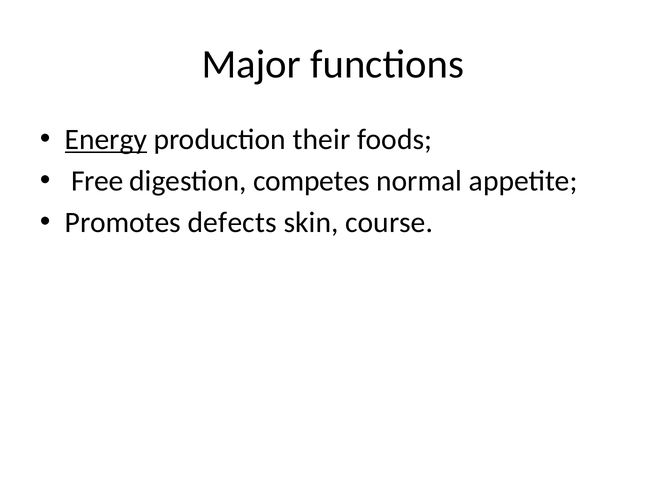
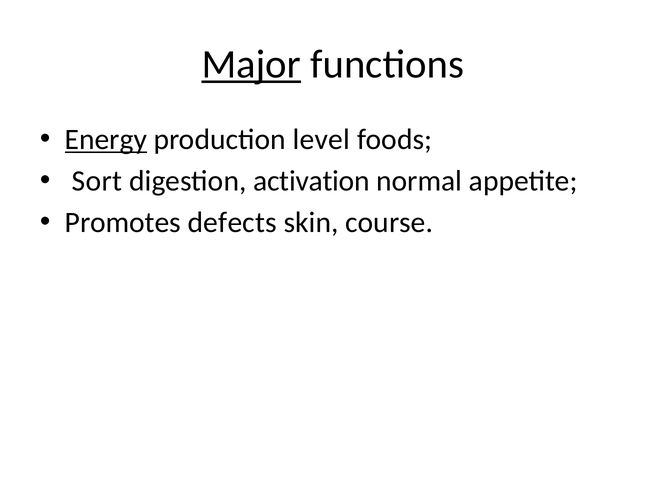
Major underline: none -> present (251, 64)
their: their -> level (322, 140)
Free: Free -> Sort (97, 181)
competes: competes -> activation (311, 181)
